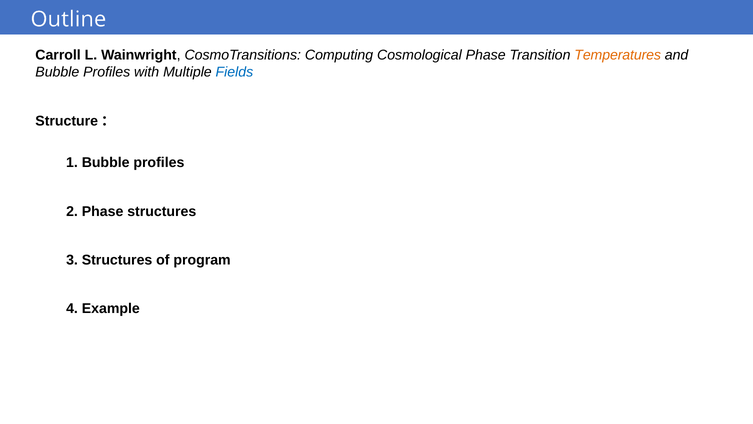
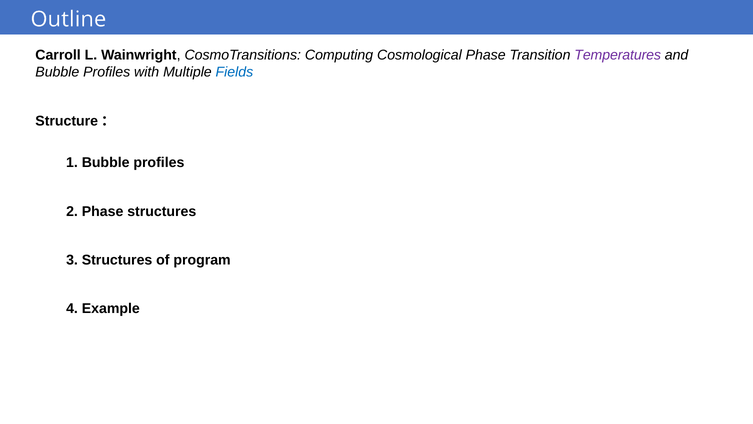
Temperatures colour: orange -> purple (618, 55)
